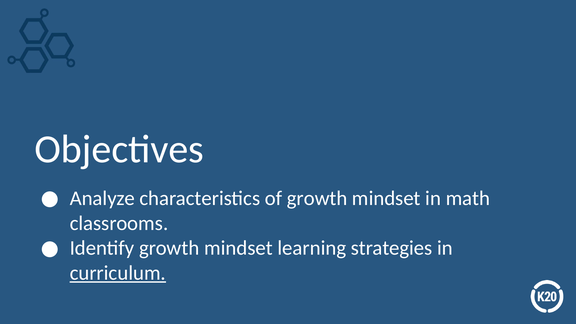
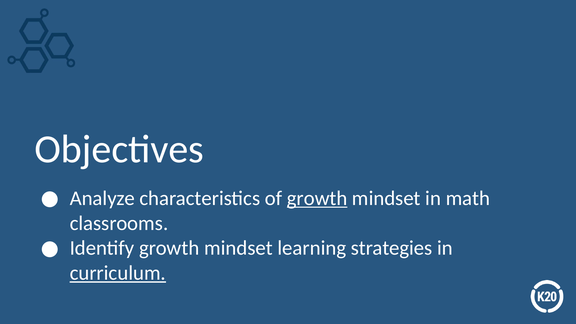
growth underline: none -> present (317, 198)
